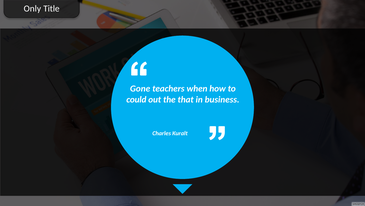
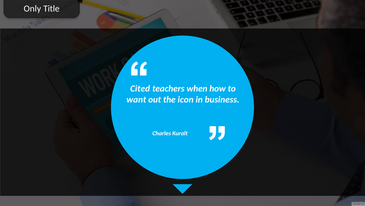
Gone: Gone -> Cited (140, 88)
could: could -> want (136, 99)
that: that -> icon (186, 99)
